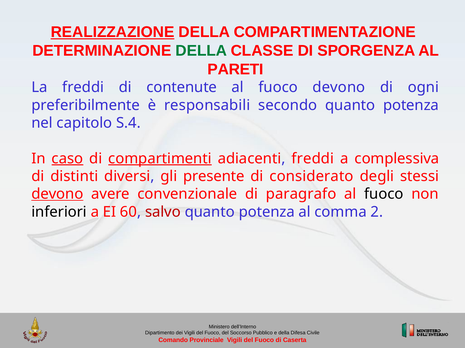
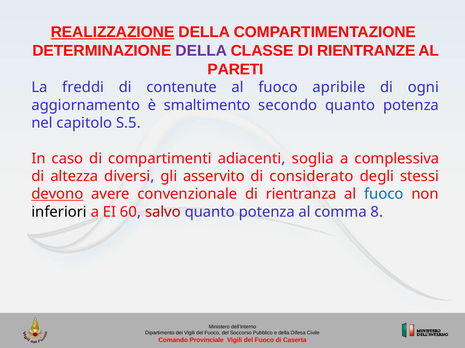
DELLA colour: green -> purple (201, 51)
SPORGENZA: SPORGENZA -> RIENTRANZE (366, 51)
fuoco devono: devono -> apribile (339, 88)
preferibilmente: preferibilmente -> aggiornamento (86, 105)
responsabili: responsabili -> smaltimento (207, 105)
S.4: S.4 -> S.5 (128, 123)
caso underline: present -> none (67, 159)
compartimenti underline: present -> none (160, 159)
adiacenti freddi: freddi -> soglia (313, 159)
distinti: distinti -> altezza (74, 177)
presente: presente -> asservito (214, 177)
paragrafo: paragrafo -> rientranza (301, 194)
fuoco colour: black -> blue (384, 194)
2: 2 -> 8 (377, 212)
